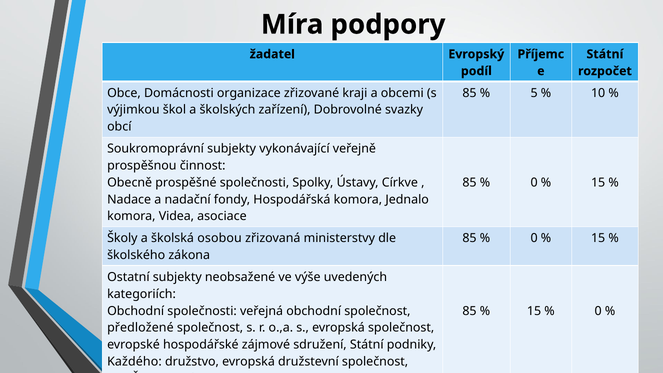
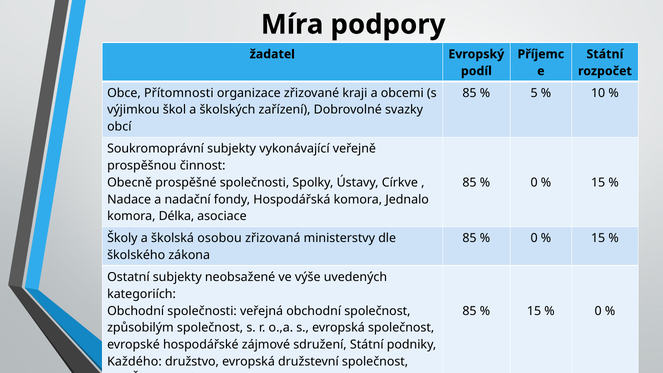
Domácnosti: Domácnosti -> Přítomnosti (179, 93)
Videa: Videa -> Délka (176, 216)
předložené: předložené -> způsobilým (140, 328)
